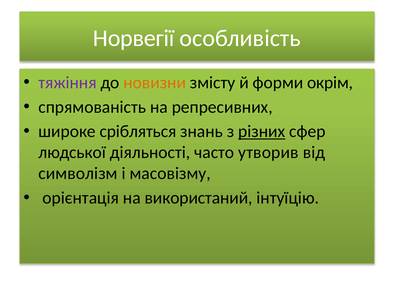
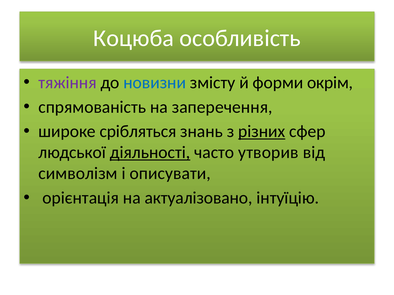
Норвегії: Норвегії -> Коцюба (134, 38)
новизни colour: orange -> blue (155, 83)
репресивних: репресивних -> заперечення (222, 107)
діяльності underline: none -> present (150, 153)
масовізму: масовізму -> описувати (170, 174)
використаний: використаний -> актуалізовано (199, 198)
